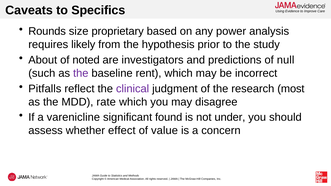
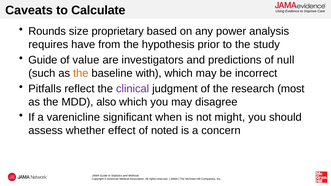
Specifics: Specifics -> Calculate (98, 10)
likely: likely -> have (83, 45)
About: About -> Guide (43, 60)
noted: noted -> value (86, 60)
the colour: purple -> orange (81, 73)
rent: rent -> with (149, 73)
rate: rate -> also (106, 102)
found: found -> when (169, 117)
under: under -> might (230, 117)
value: value -> noted (165, 131)
